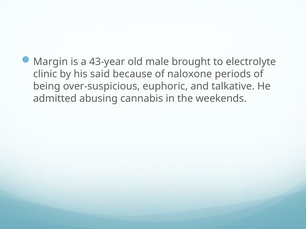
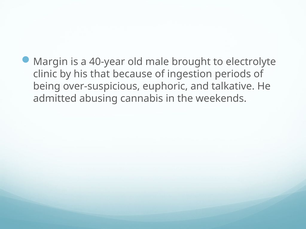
43-year: 43-year -> 40-year (107, 62)
said: said -> that (100, 74)
naloxone: naloxone -> ingestion (190, 74)
